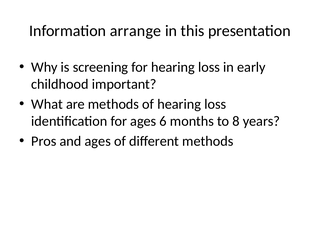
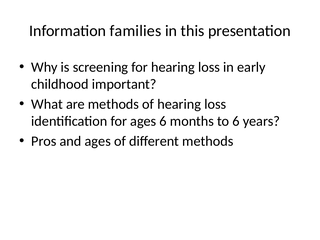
arrange: arrange -> families (135, 31)
to 8: 8 -> 6 (236, 121)
